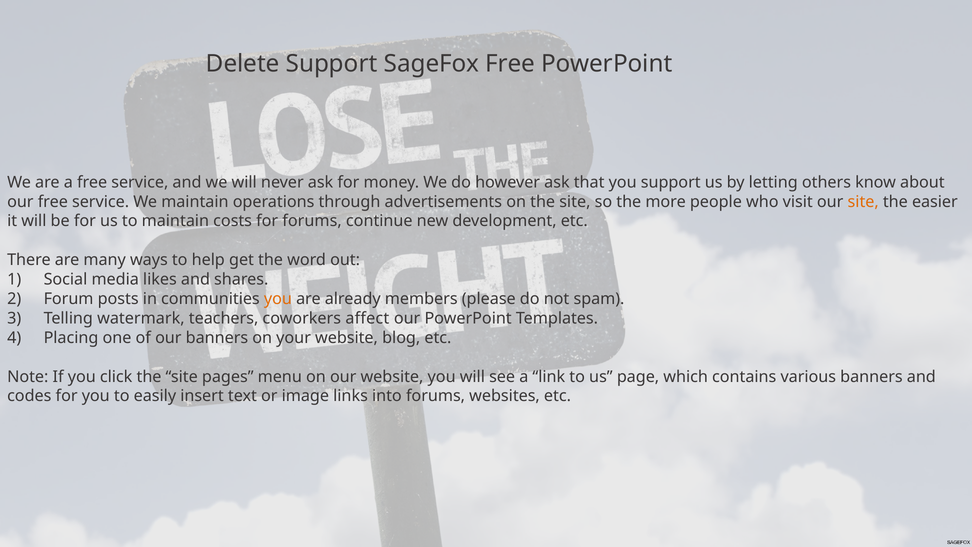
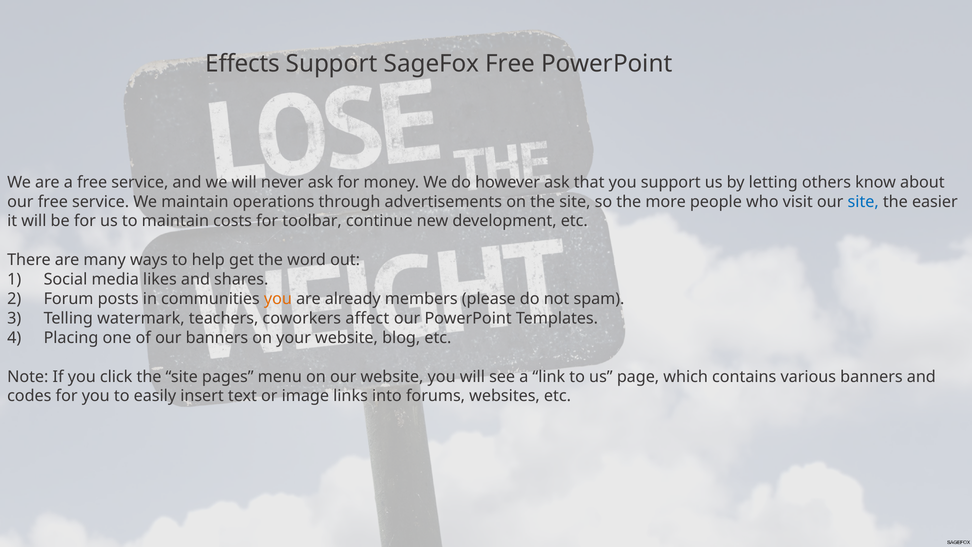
Delete: Delete -> Effects (243, 64)
site colour: orange -> blue (863, 202)
for forums: forums -> toolbar (312, 221)
